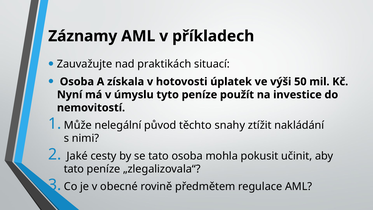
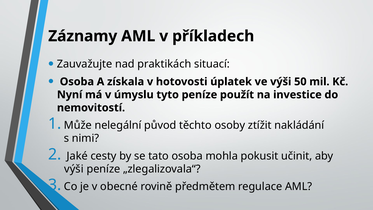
snahy: snahy -> osoby (230, 125)
tato: tato -> výši (74, 169)
